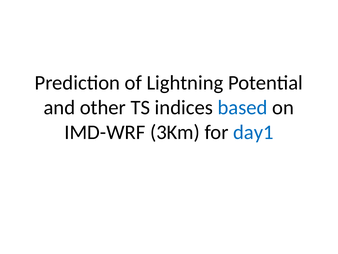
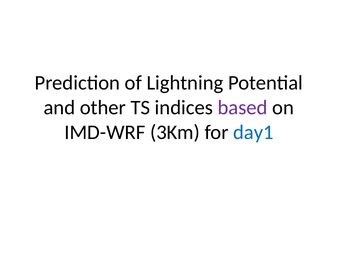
based colour: blue -> purple (243, 107)
